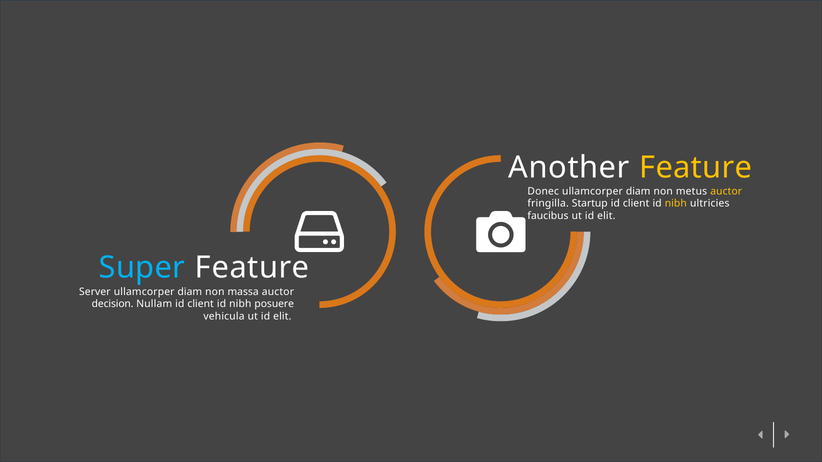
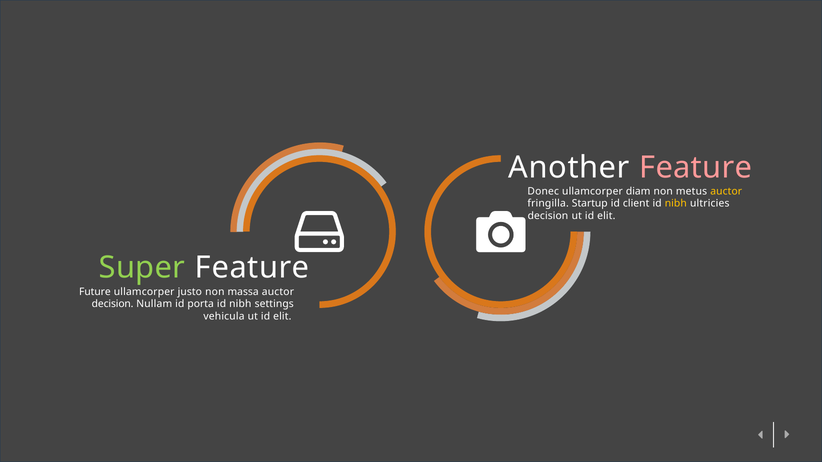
Feature colour: yellow -> pink (696, 168)
faucibus: faucibus -> decision (548, 216)
Super colour: light blue -> light green (142, 268)
Server: Server -> Future (95, 292)
diam: diam -> justo (190, 292)
Nullam id client: client -> porta (201, 304)
posuere: posuere -> settings (274, 304)
